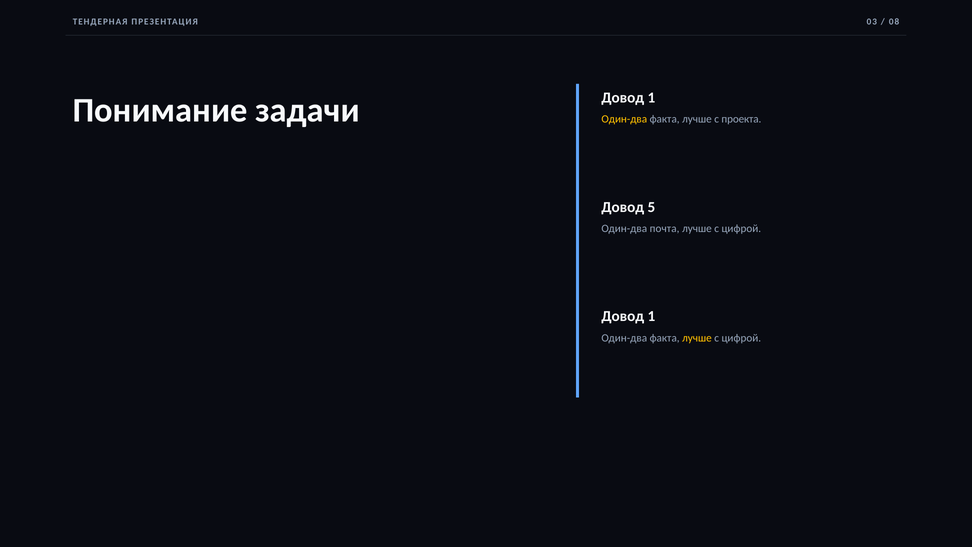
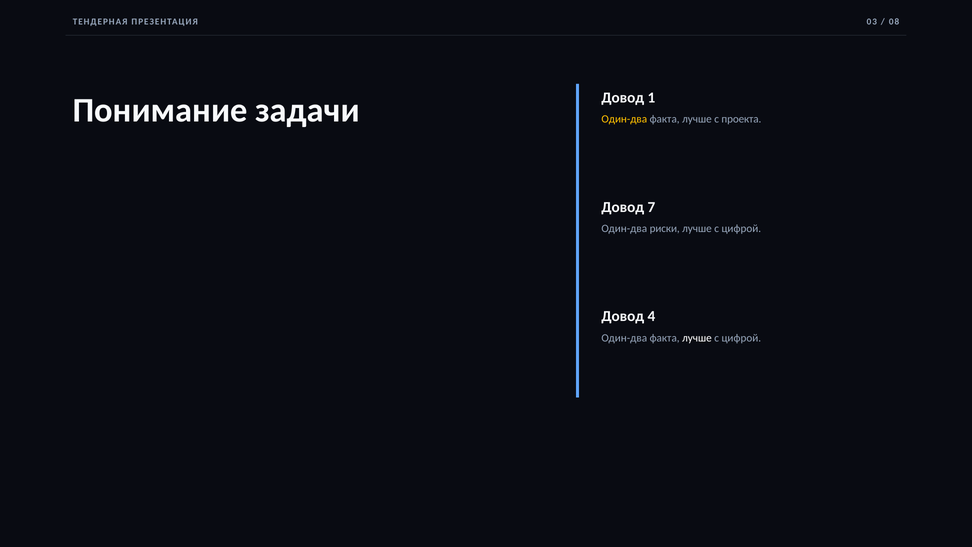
5: 5 -> 7 (651, 207)
почта: почта -> риски (665, 228)
1: 1 -> 4 (651, 316)
лучше colour: yellow -> white (697, 338)
